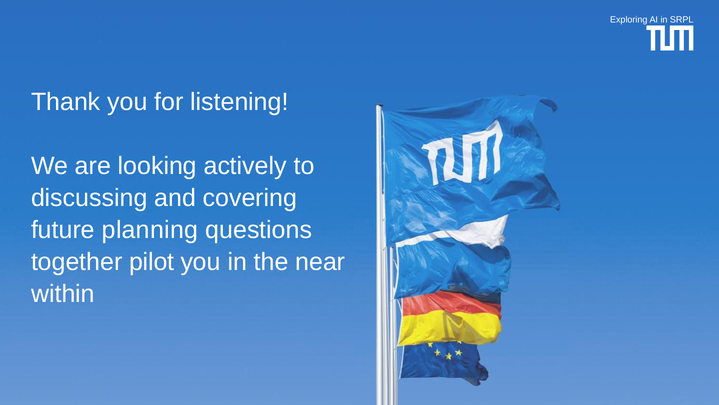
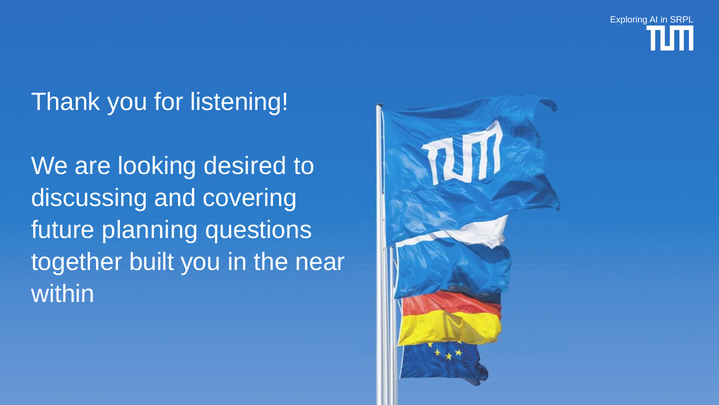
actively: actively -> desired (245, 166)
pilot: pilot -> built (152, 262)
